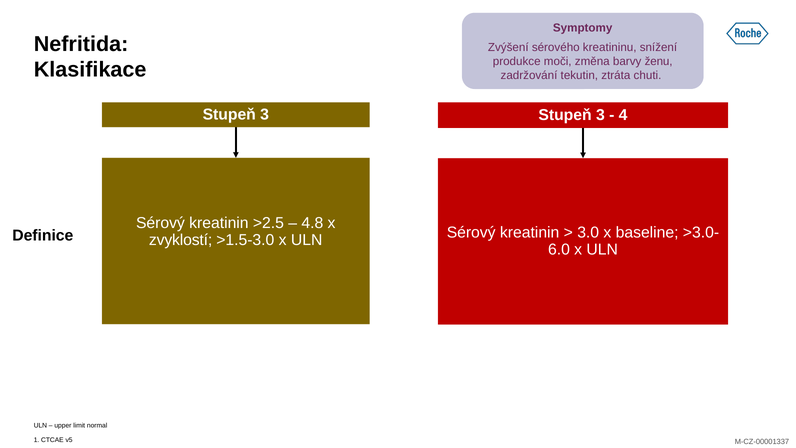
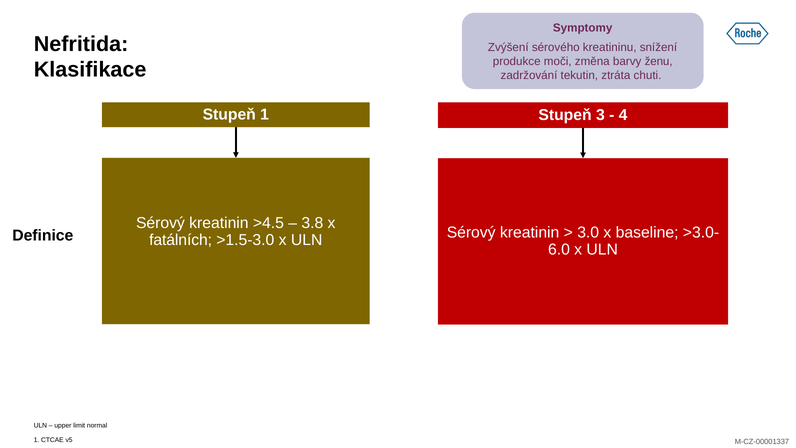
3: 3 -> 1 (265, 115)
>2.5: >2.5 -> >4.5 (268, 223)
4.8: 4.8 -> 3.8 (312, 223)
zvyklostí: zvyklostí -> fatálních (181, 240)
